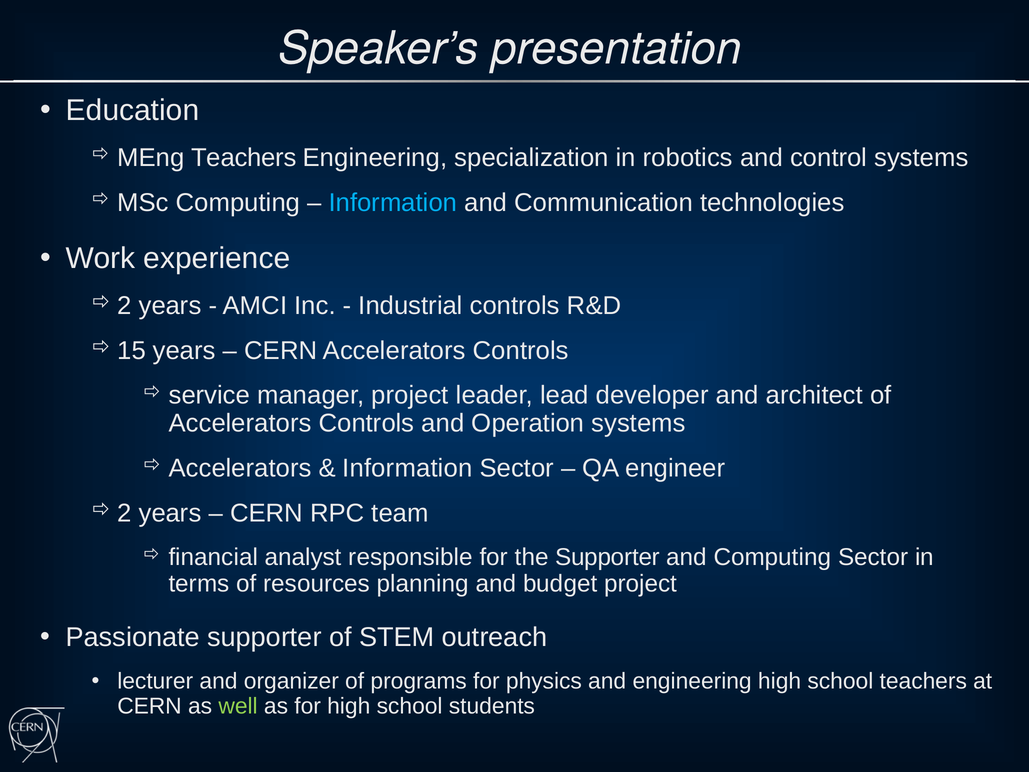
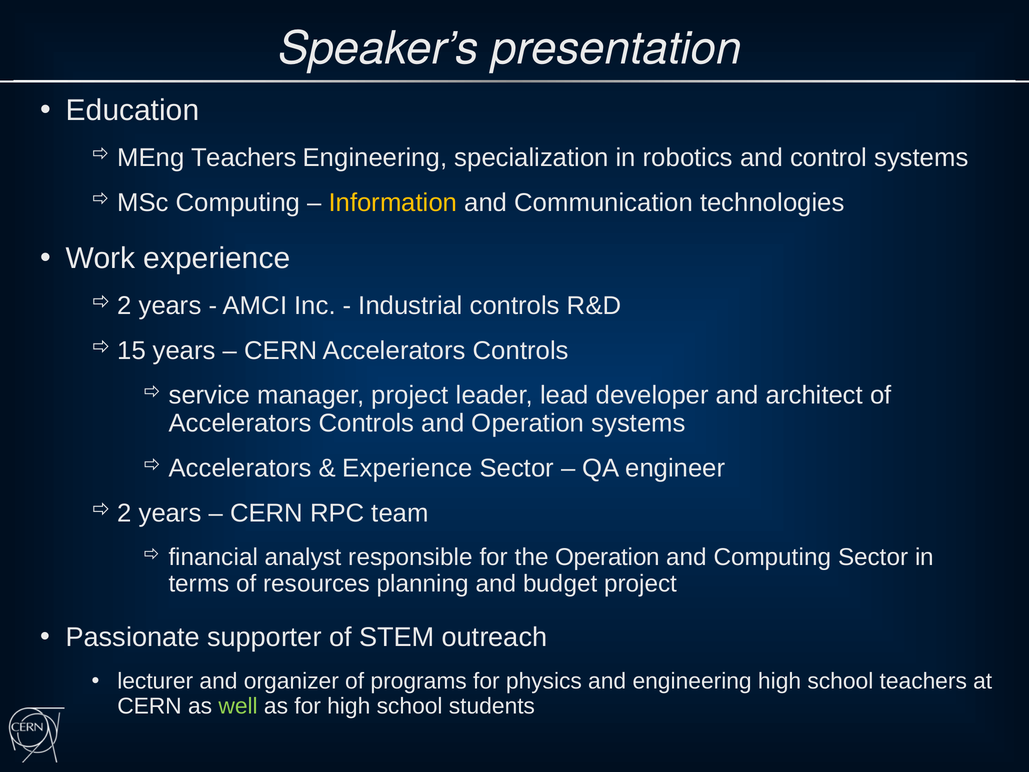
Information colour: light blue -> yellow (393, 202)
Information: Information -> Experience (407, 468)
the Supporter: Supporter -> Operation (608, 557)
